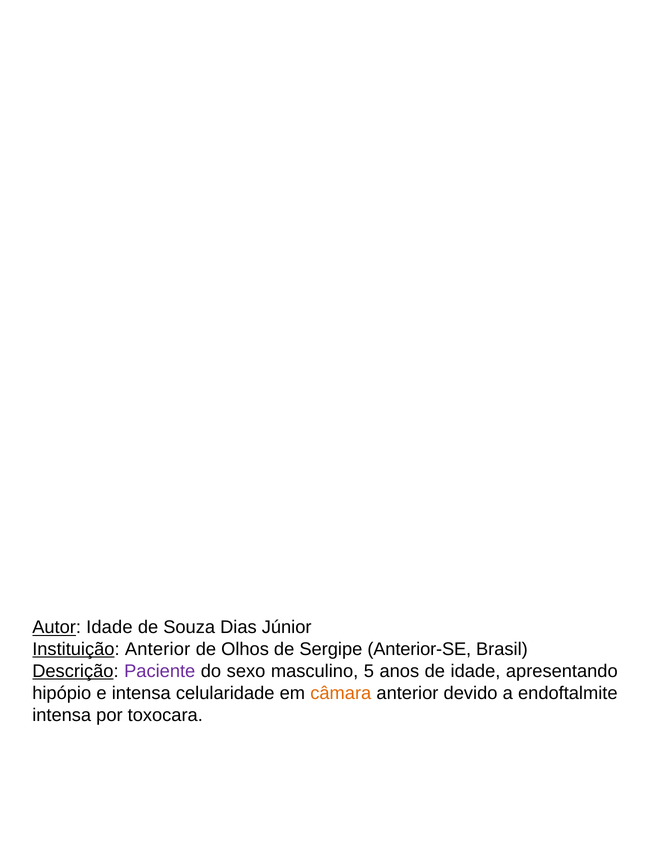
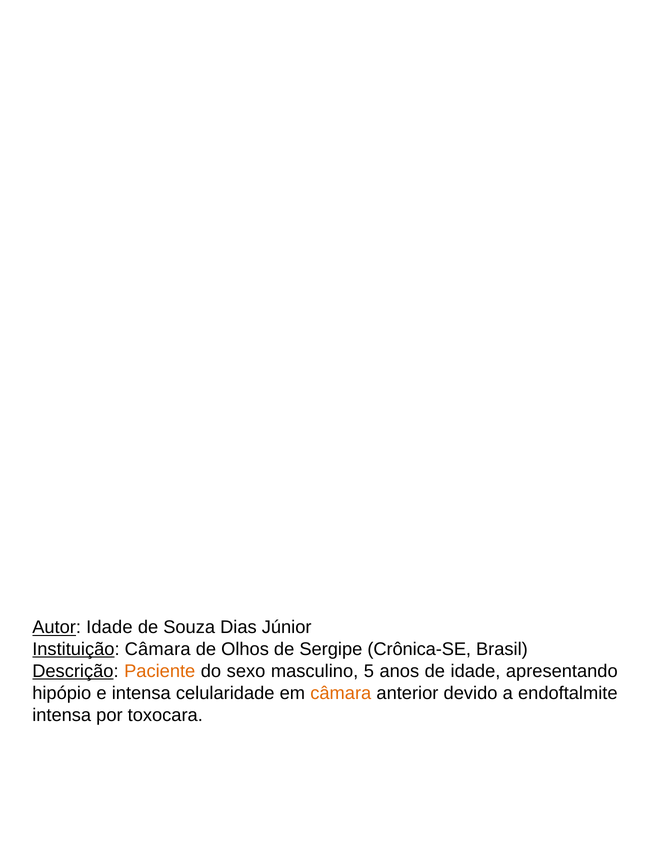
Instituição Anterior: Anterior -> Câmara (158, 649)
Anterior-SE: Anterior-SE -> Crônica-SE (419, 649)
Paciente colour: purple -> orange (160, 671)
